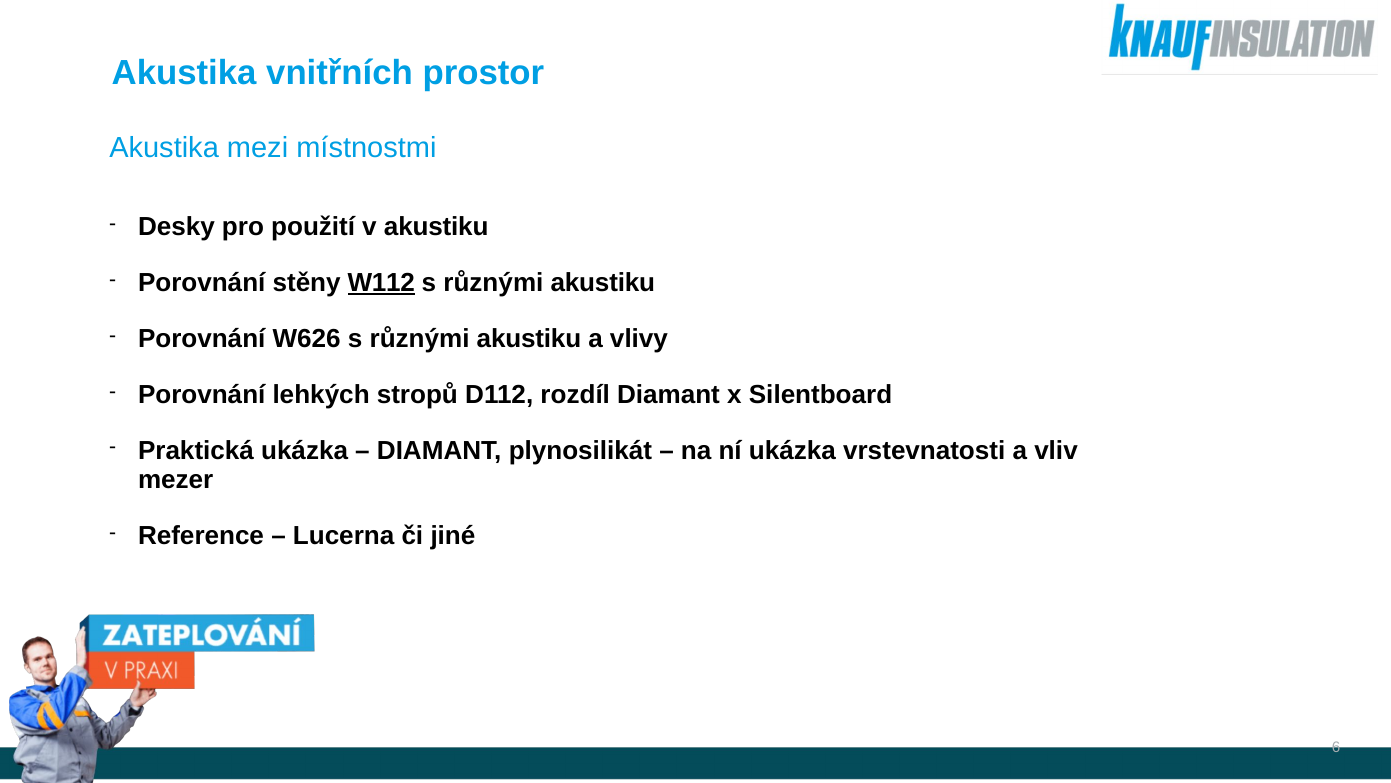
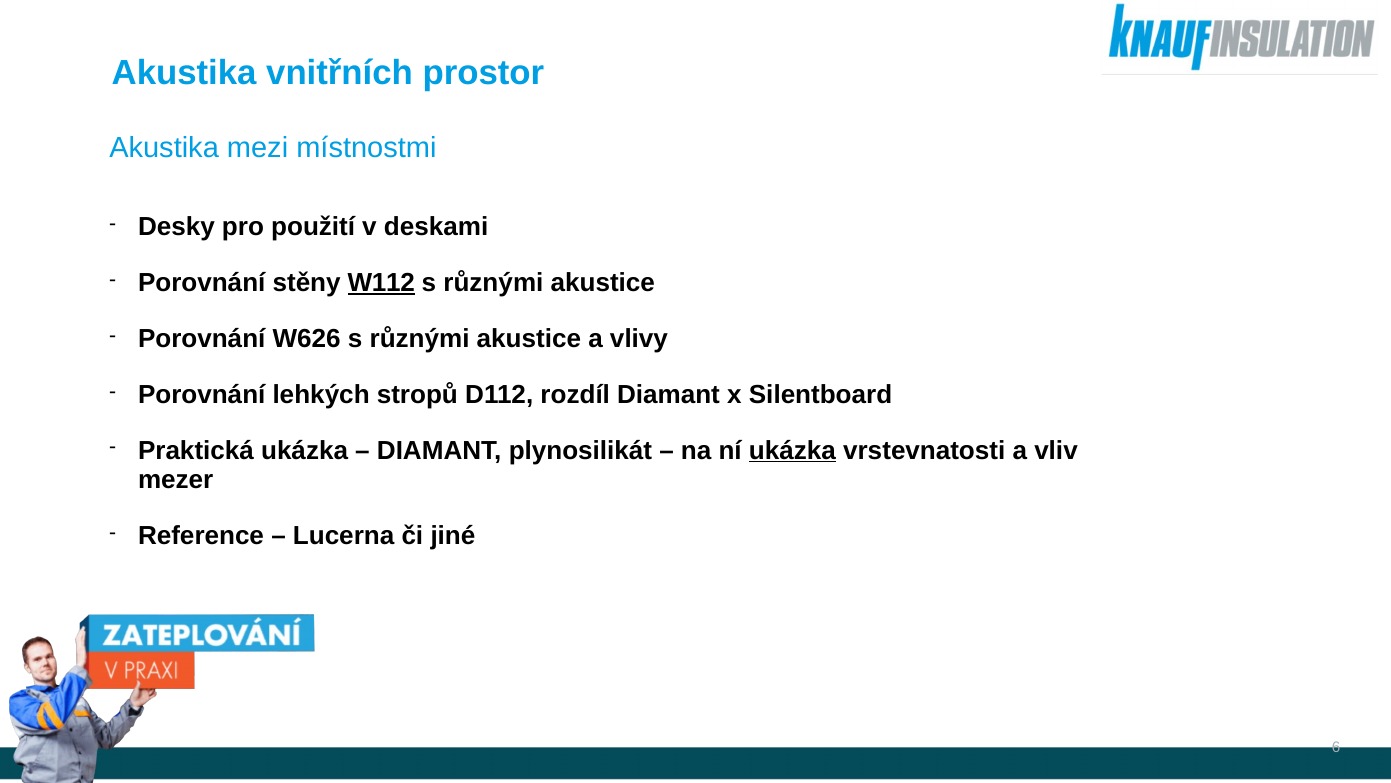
v akustiku: akustiku -> deskami (436, 227)
akustiku: akustiku -> akustice (603, 283)
W626 s různými akustiku: akustiku -> akustice (529, 338)
ukázka underline: none -> present (792, 450)
